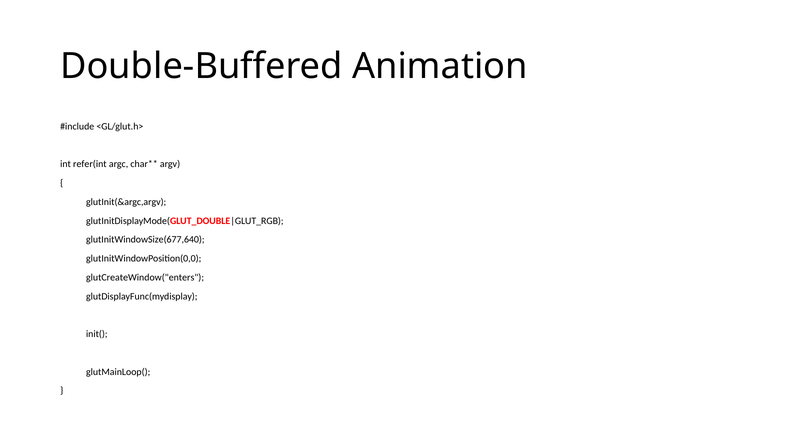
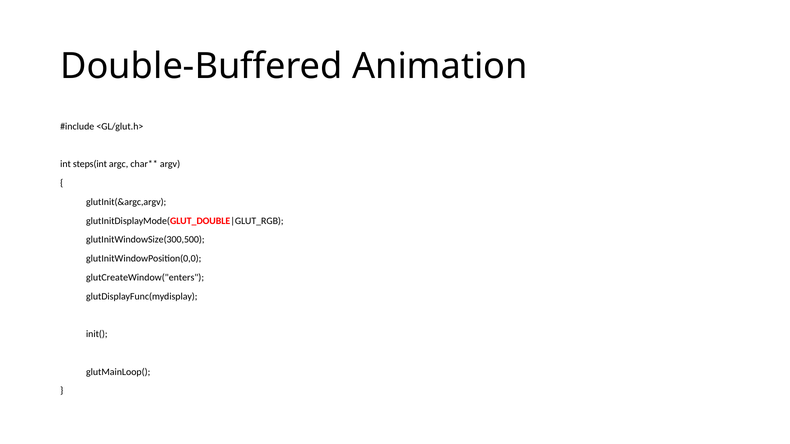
refer(int: refer(int -> steps(int (90, 164)
glutInitWindowSize(677,640: glutInitWindowSize(677,640 -> glutInitWindowSize(300,500 (145, 240)
